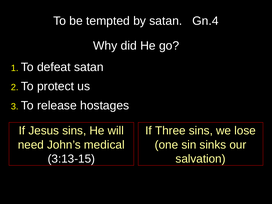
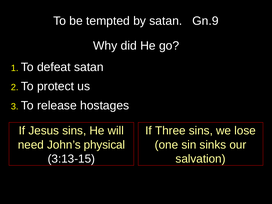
Gn.4: Gn.4 -> Gn.9 (205, 21)
medical: medical -> physical (104, 145)
